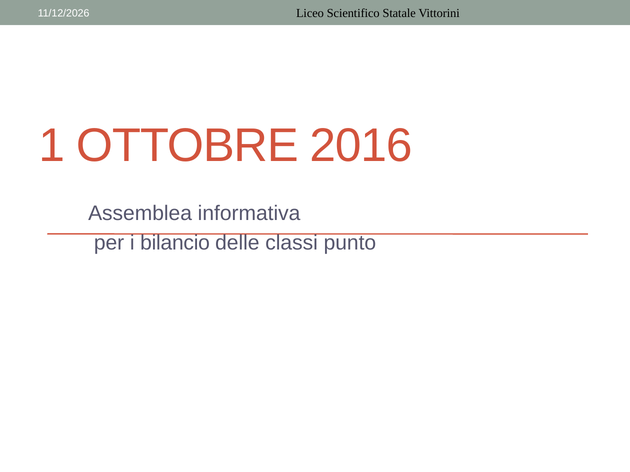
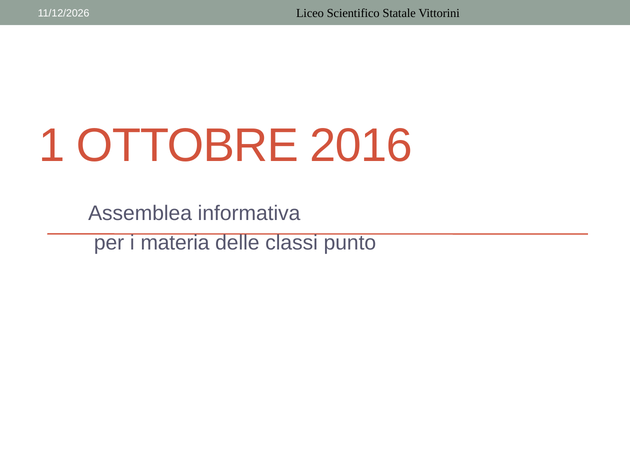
bilancio: bilancio -> materia (175, 243)
